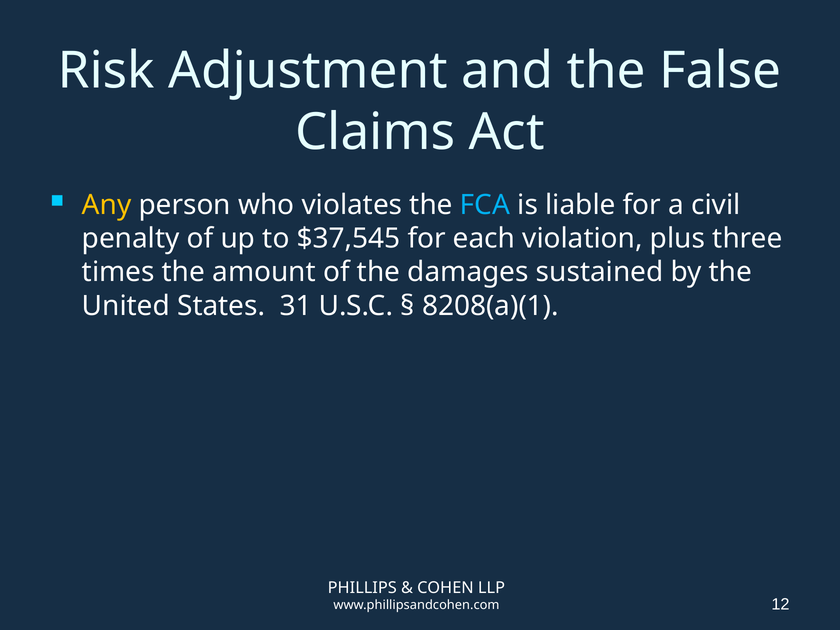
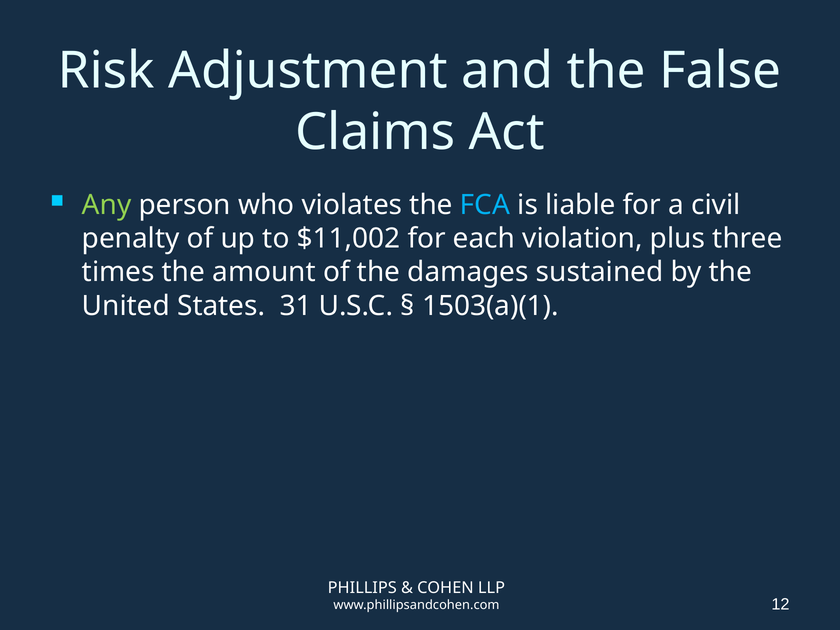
Any colour: yellow -> light green (107, 205)
$37,545: $37,545 -> $11,002 (349, 239)
8208(a)(1: 8208(a)(1 -> 1503(a)(1 (490, 306)
